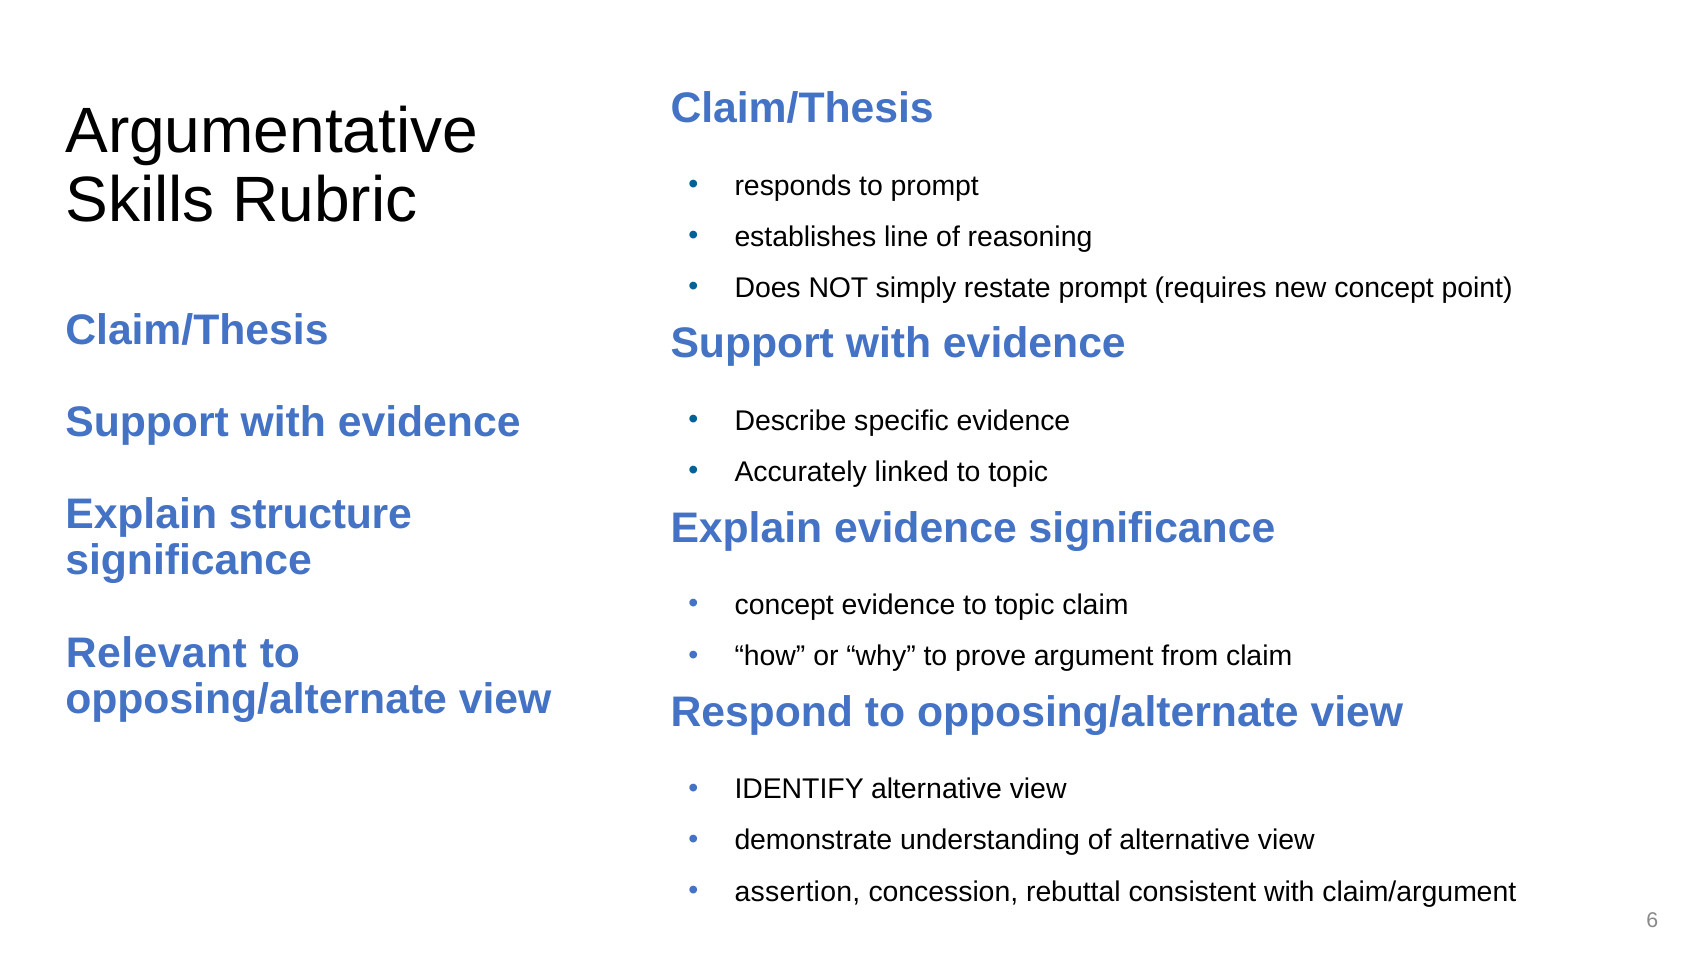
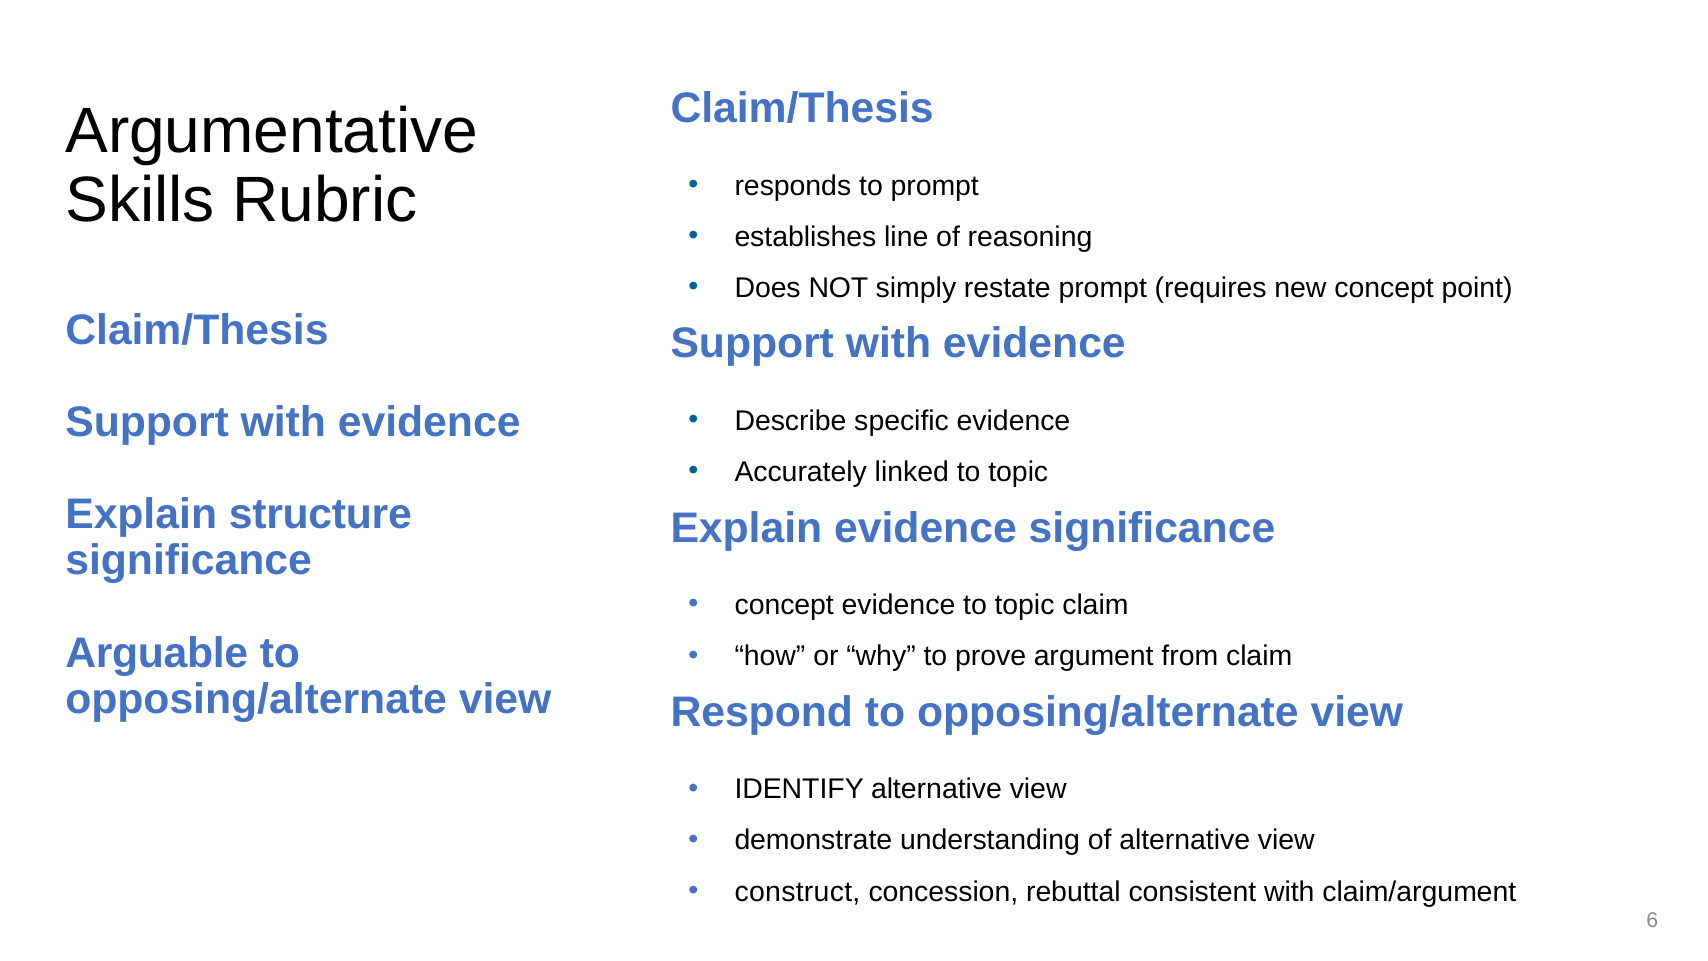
Relevant: Relevant -> Arguable (157, 653)
assertion: assertion -> construct (797, 891)
